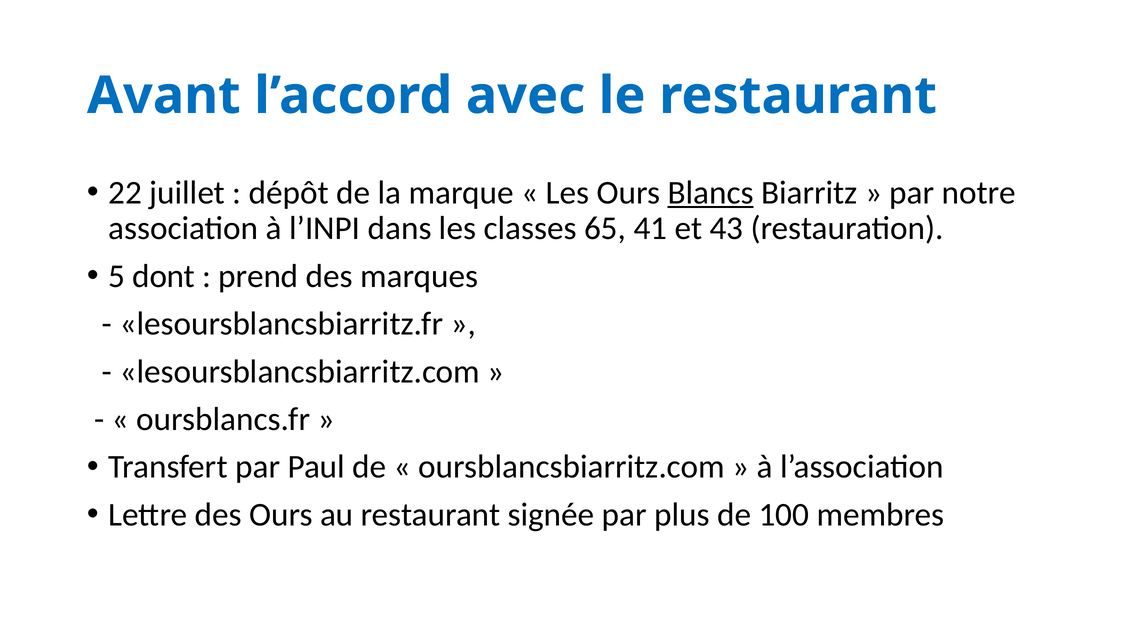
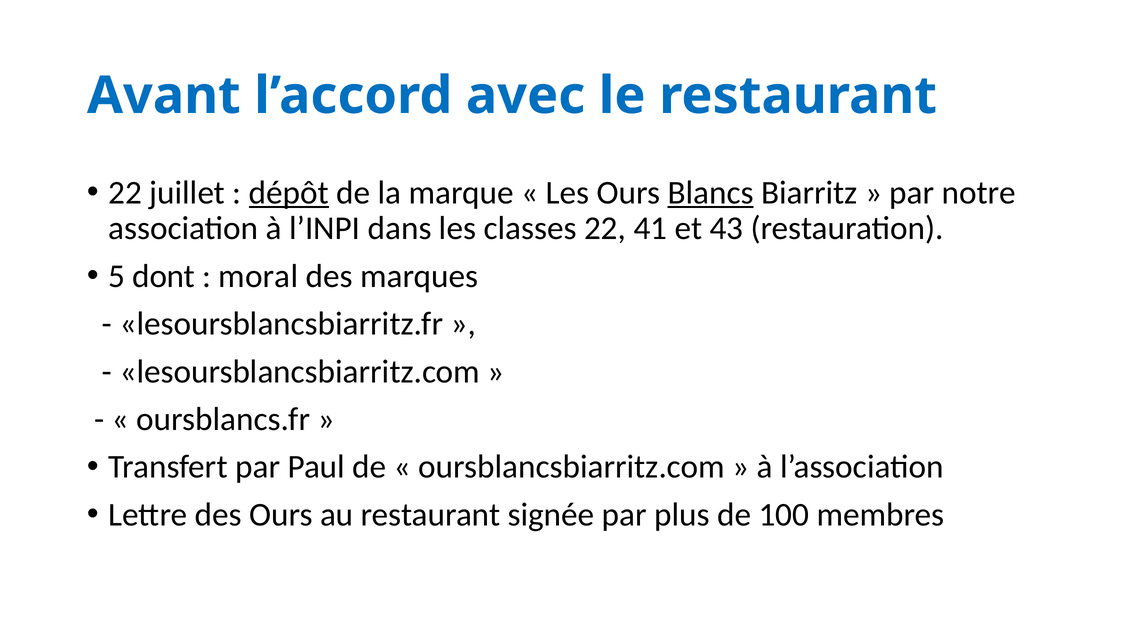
dépôt underline: none -> present (289, 193)
classes 65: 65 -> 22 (605, 229)
prend: prend -> moral (258, 276)
